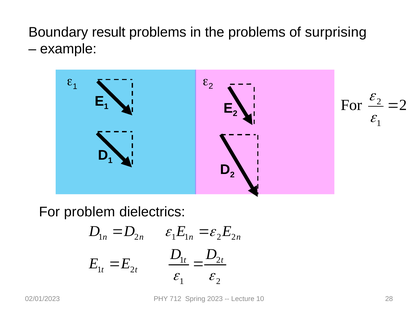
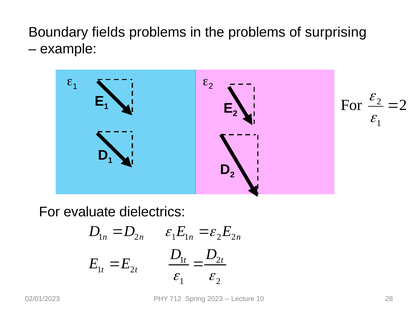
result: result -> fields (109, 32)
problem: problem -> evaluate (90, 212)
